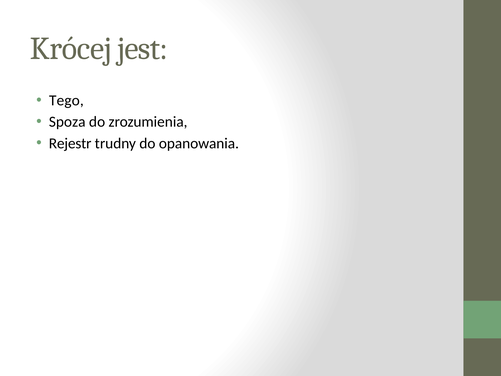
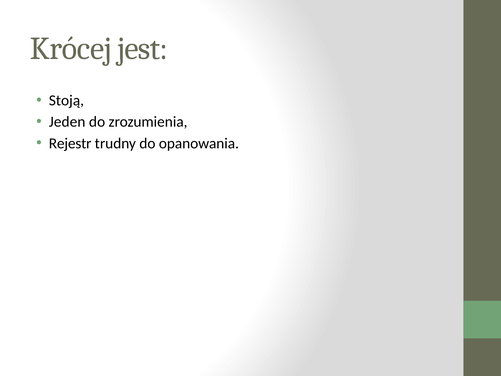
Tego: Tego -> Stoją (66, 100)
Spoza: Spoza -> Jeden (67, 122)
